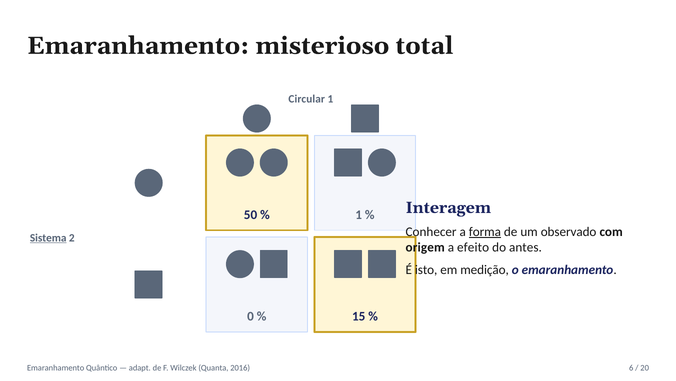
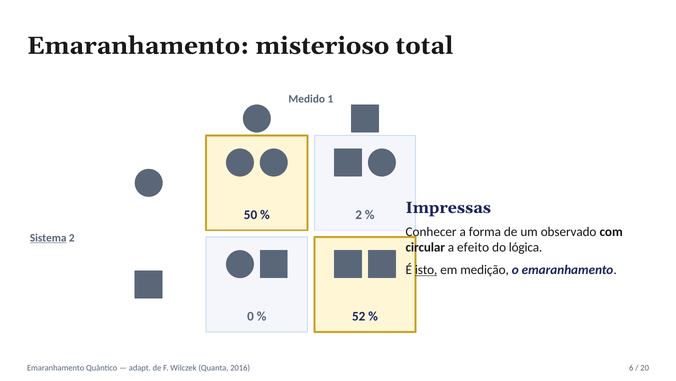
Circular: Circular -> Medido (307, 99)
Interagem: Interagem -> Impressas (448, 207)
1: 1 -> 2 (359, 215)
forma underline: present -> none (485, 231)
origem: origem -> circular (425, 247)
antes: antes -> lógica (526, 247)
isto underline: none -> present (426, 270)
15: 15 -> 52 (359, 316)
